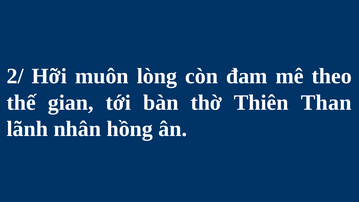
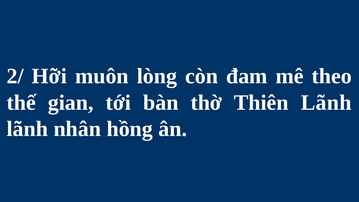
Thiên Than: Than -> Lãnh (326, 102)
